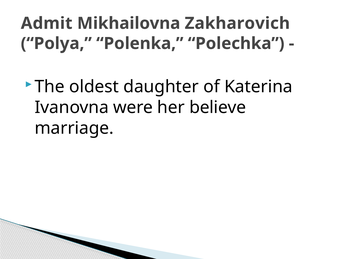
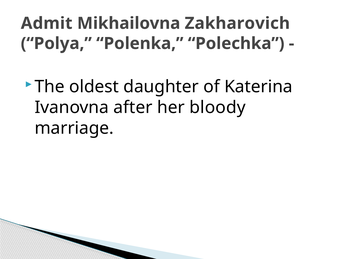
were: were -> after (133, 108)
believe: believe -> bloody (217, 108)
